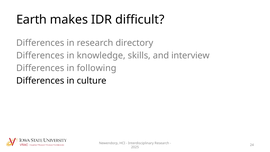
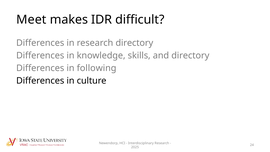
Earth: Earth -> Meet (31, 20)
and interview: interview -> directory (190, 55)
